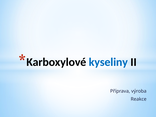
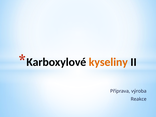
kyseliny colour: blue -> orange (108, 62)
